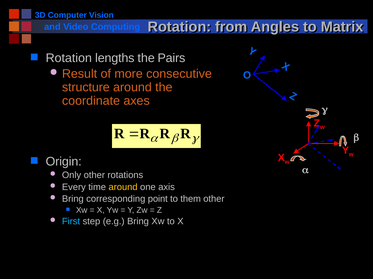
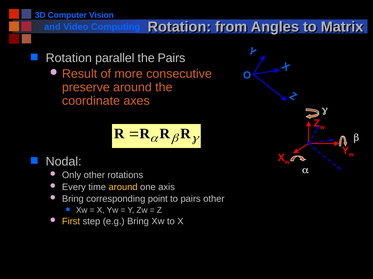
lengths: lengths -> parallel (115, 58)
structure: structure -> preserve (86, 88)
Origin: Origin -> Nodal (64, 162)
to them: them -> pairs (191, 199)
First colour: light blue -> yellow (71, 222)
